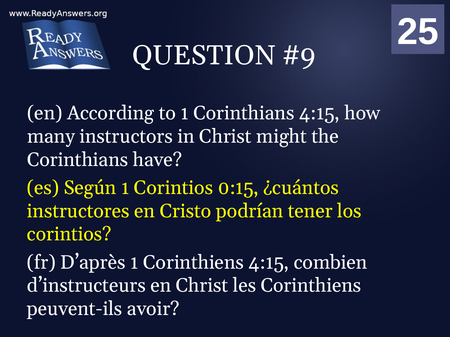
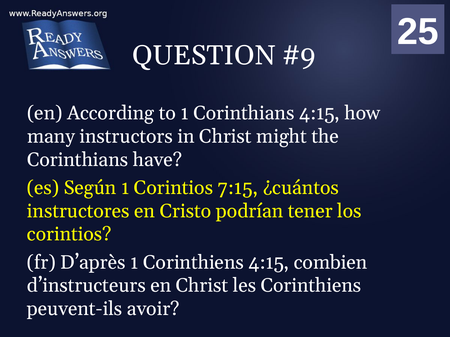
0:15: 0:15 -> 7:15 (238, 188)
